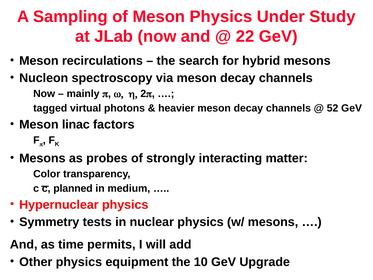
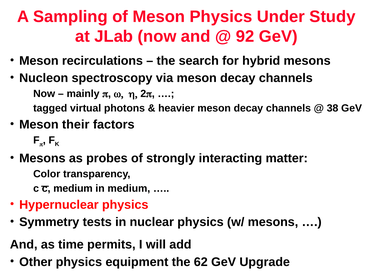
22: 22 -> 92 (245, 36)
52: 52 -> 38 (333, 108)
linac: linac -> their (76, 124)
c planned: planned -> medium (73, 188)
10: 10 -> 62 (201, 262)
